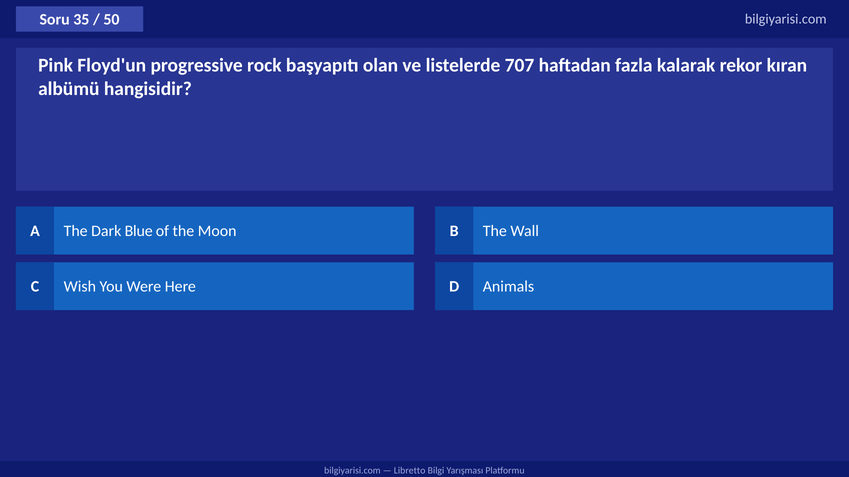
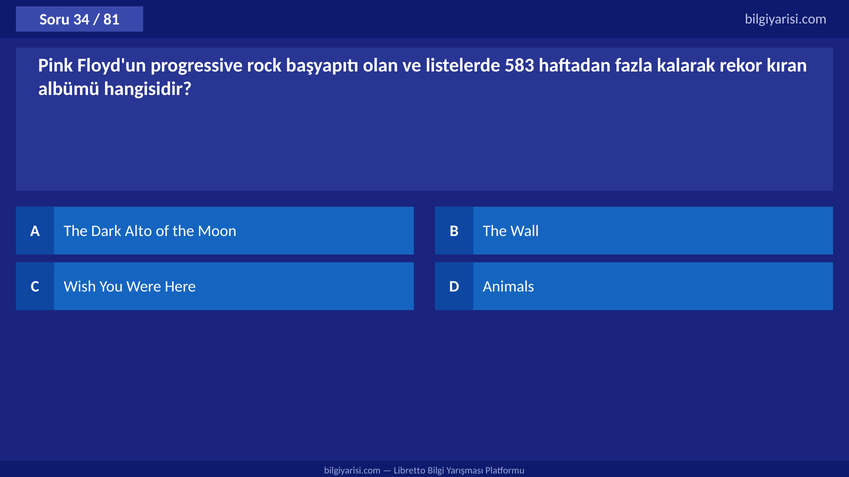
35: 35 -> 34 (81, 19)
50: 50 -> 81 (111, 19)
707: 707 -> 583 (520, 65)
Blue: Blue -> Alto (139, 231)
